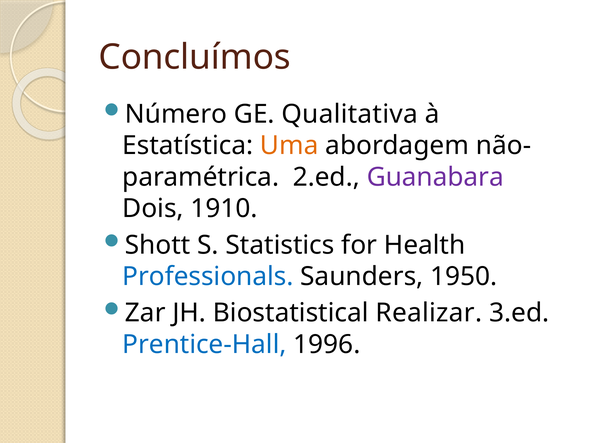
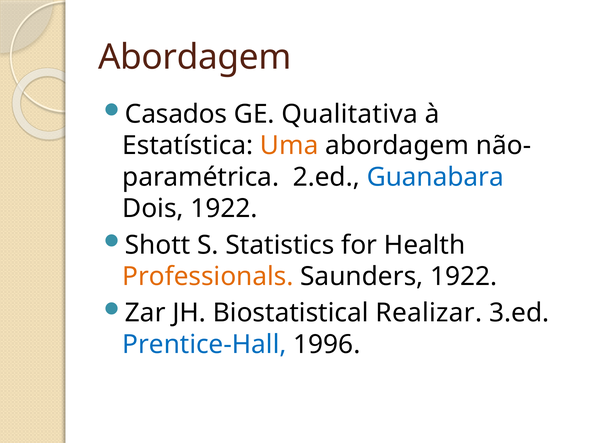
Concluímos: Concluímos -> Abordagem (195, 57)
Número: Número -> Casados (176, 114)
Guanabara colour: purple -> blue (435, 177)
Dois 1910: 1910 -> 1922 (224, 209)
Professionals colour: blue -> orange (208, 277)
Saunders 1950: 1950 -> 1922 (464, 277)
